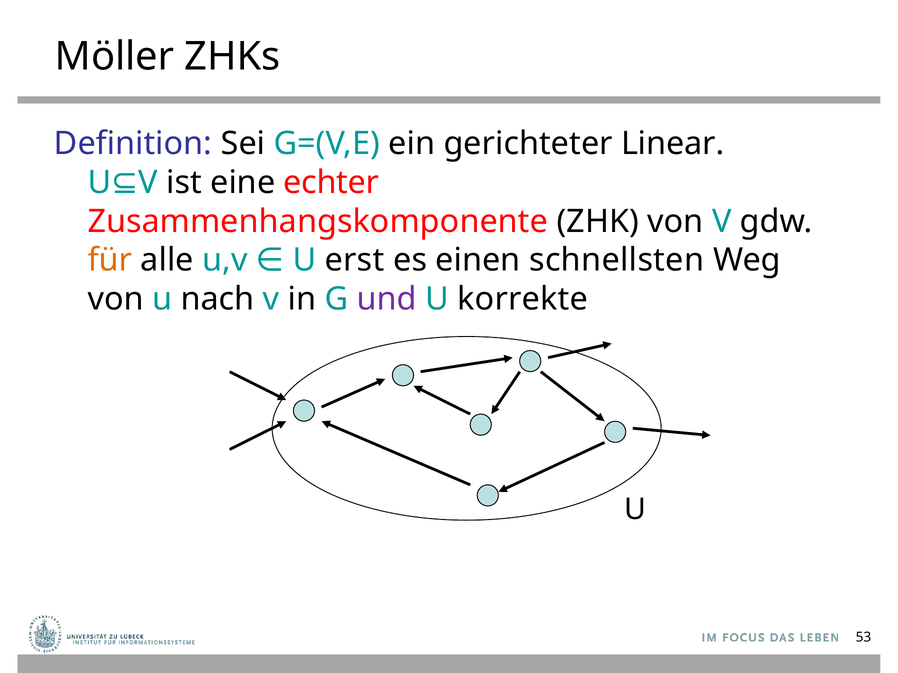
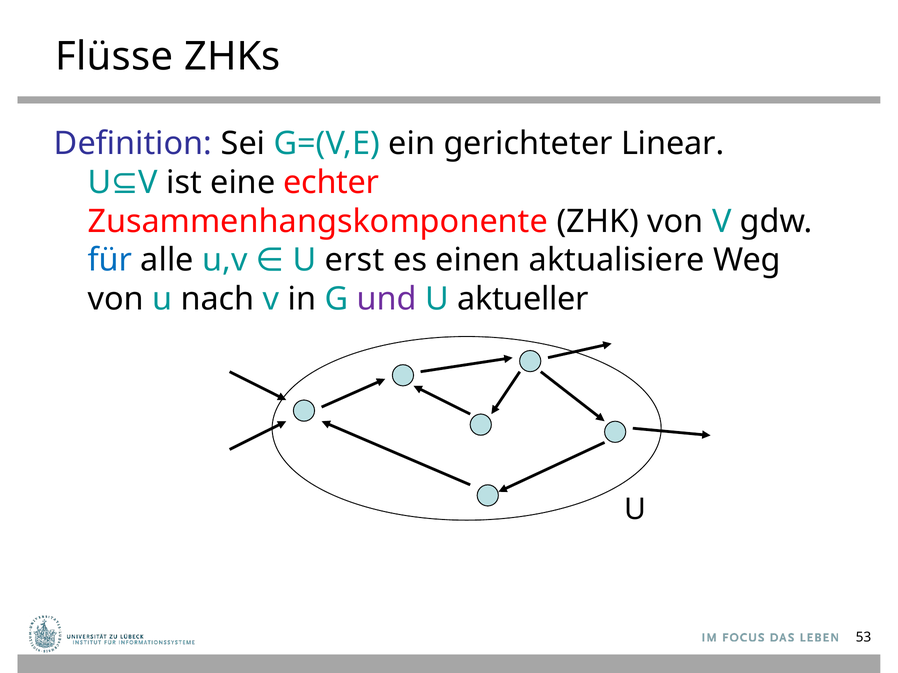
Möller: Möller -> Flüsse (114, 57)
für colour: orange -> blue (110, 260)
schnellsten: schnellsten -> aktualisiere (617, 260)
korrekte: korrekte -> aktueller (523, 299)
